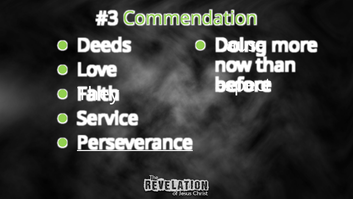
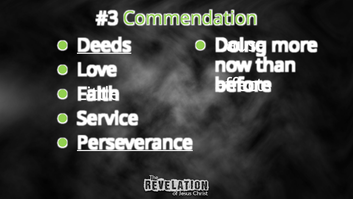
Deeds underline: none -> present (104, 45)
aspect: aspect -> affects (243, 85)
They: They -> Little (98, 94)
